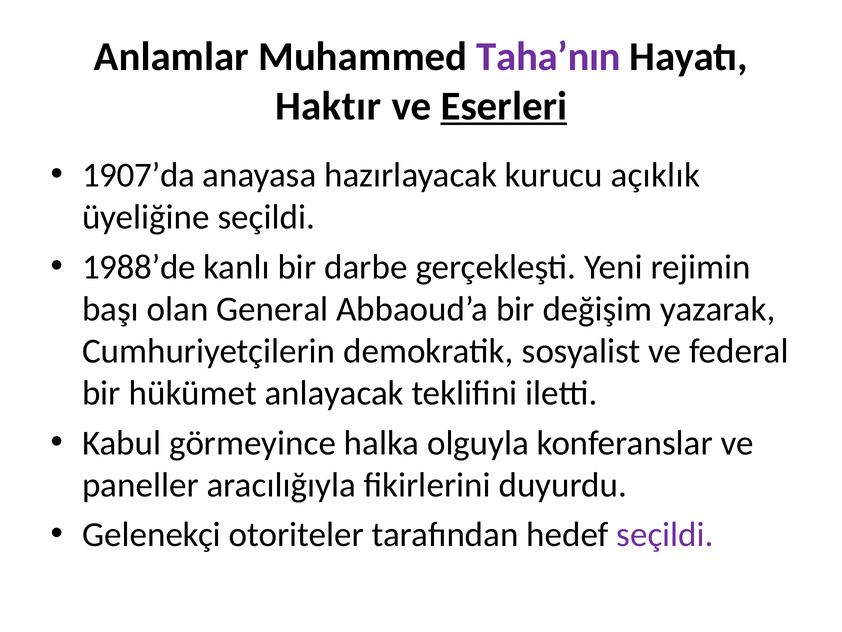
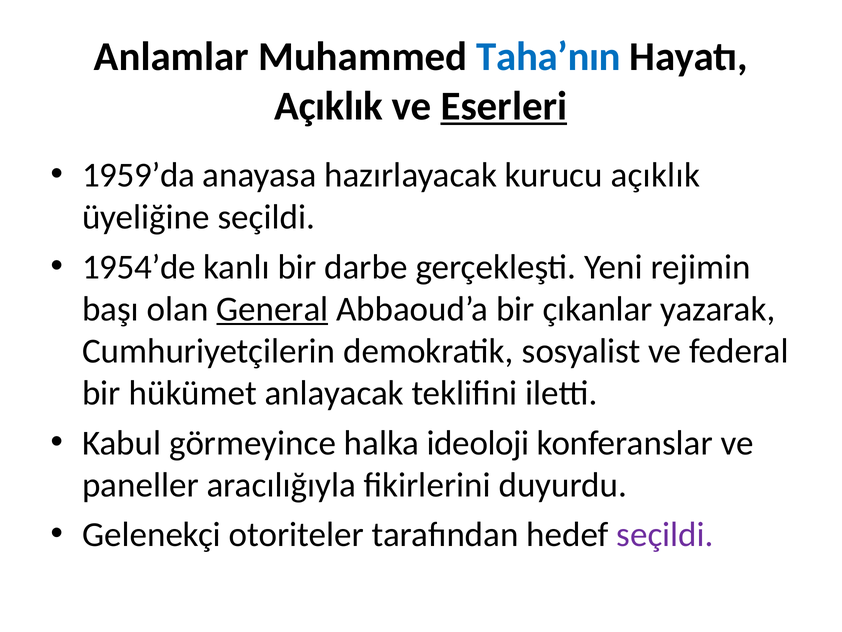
Taha’nın colour: purple -> blue (549, 57)
Haktır: Haktır -> Açıklık (329, 106)
1907’da: 1907’da -> 1959’da (138, 175)
1988’de: 1988’de -> 1954’de (139, 267)
General underline: none -> present (272, 309)
değişim: değişim -> çıkanlar (598, 309)
olguyla: olguyla -> ideoloji (478, 443)
